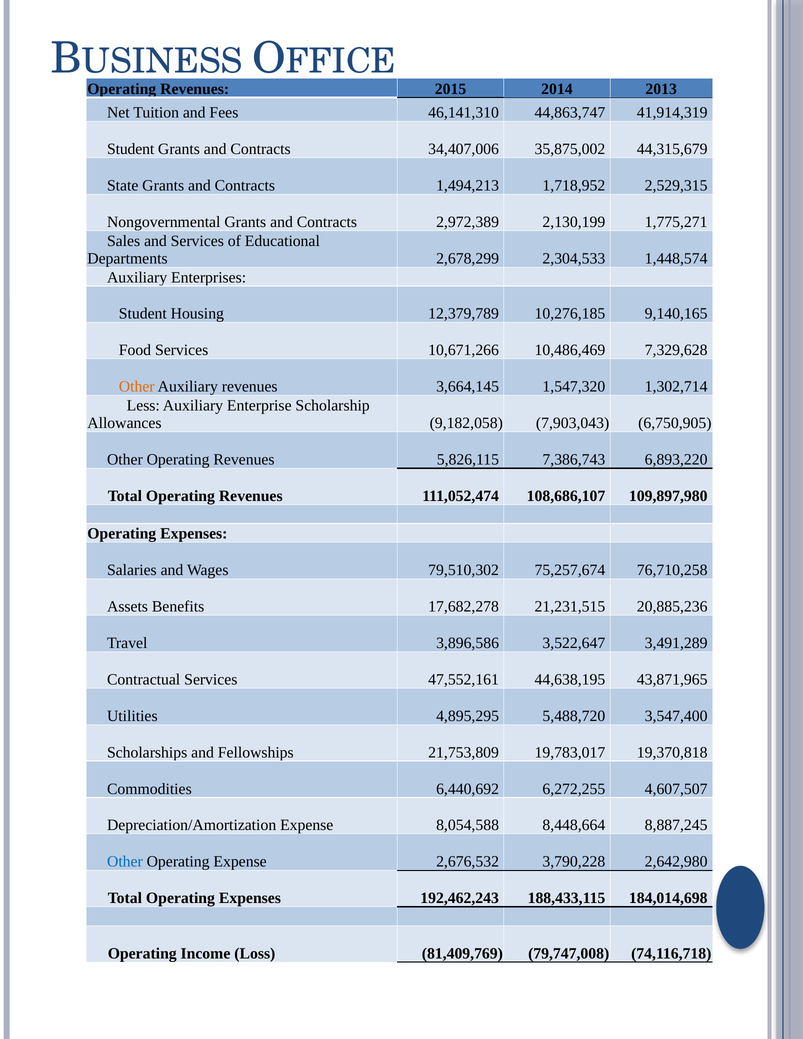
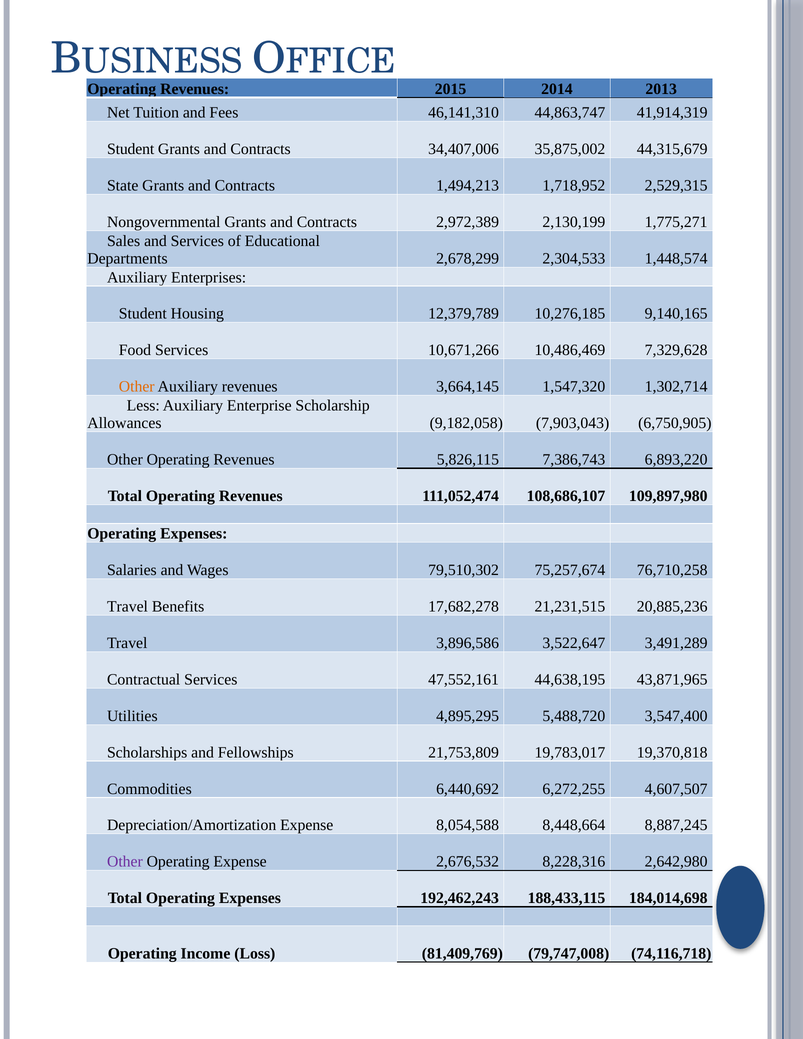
Assets: Assets -> Travel (128, 607)
Other colour: blue -> purple (125, 862)
3,790,228: 3,790,228 -> 8,228,316 (574, 862)
